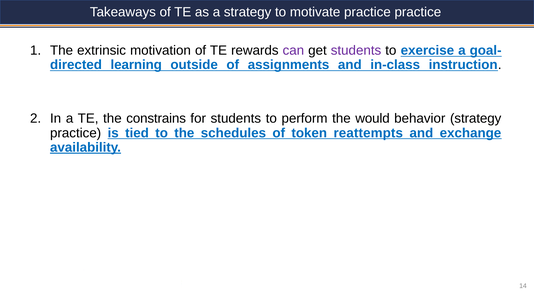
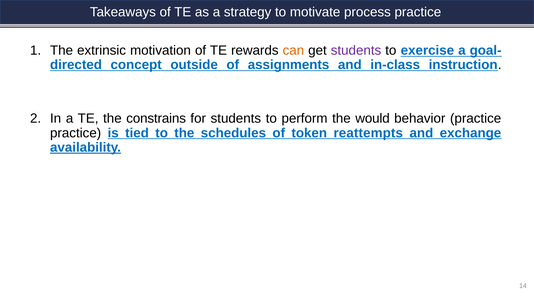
motivate practice: practice -> process (367, 12)
can colour: purple -> orange (293, 51)
learning: learning -> concept (136, 65)
behavior strategy: strategy -> practice (476, 119)
